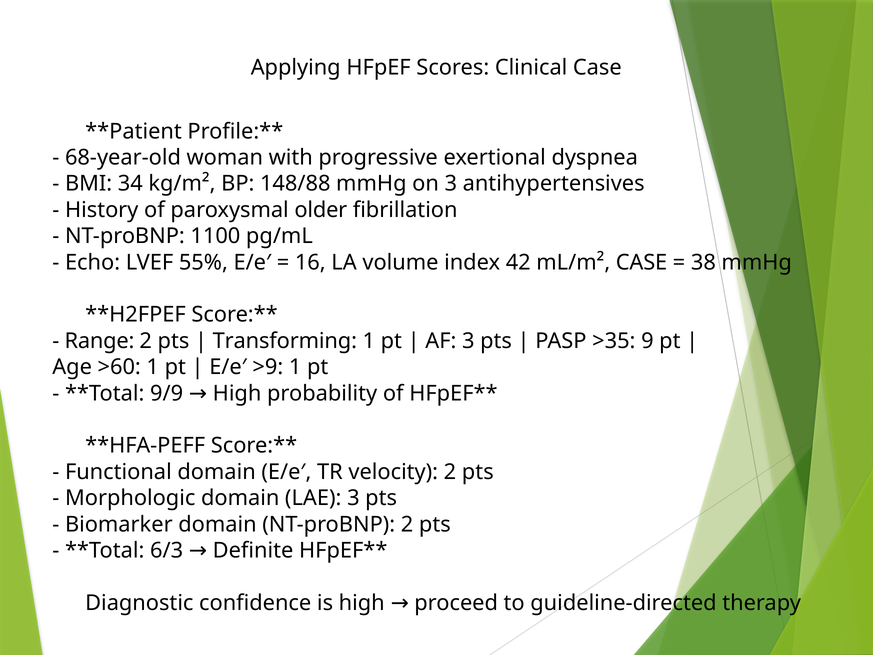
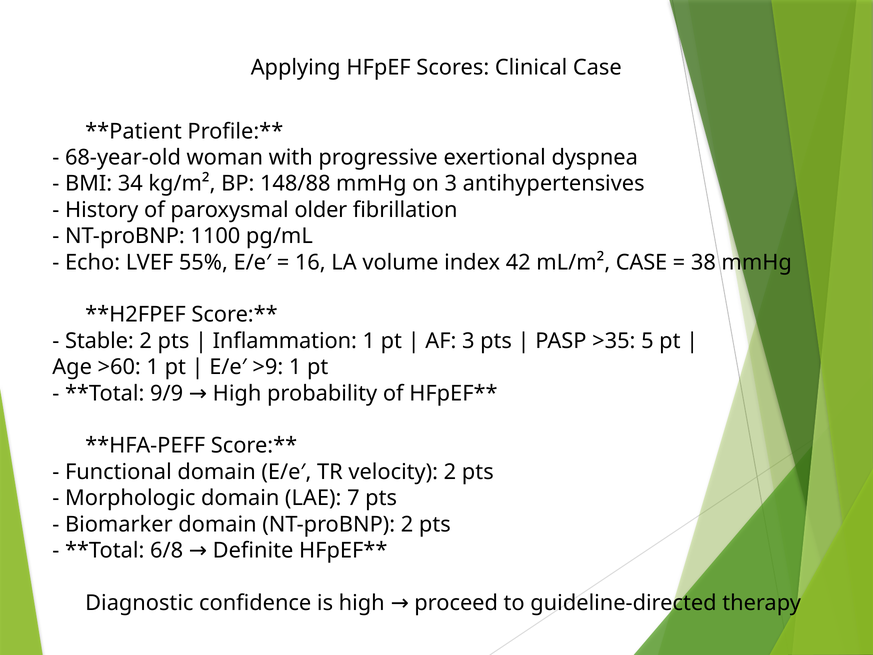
Range: Range -> Stable (99, 341)
Transforming: Transforming -> Inflammation (285, 341)
9: 9 -> 5 (647, 341)
LAE 3: 3 -> 7 (353, 498)
6/3: 6/3 -> 6/8 (167, 550)
